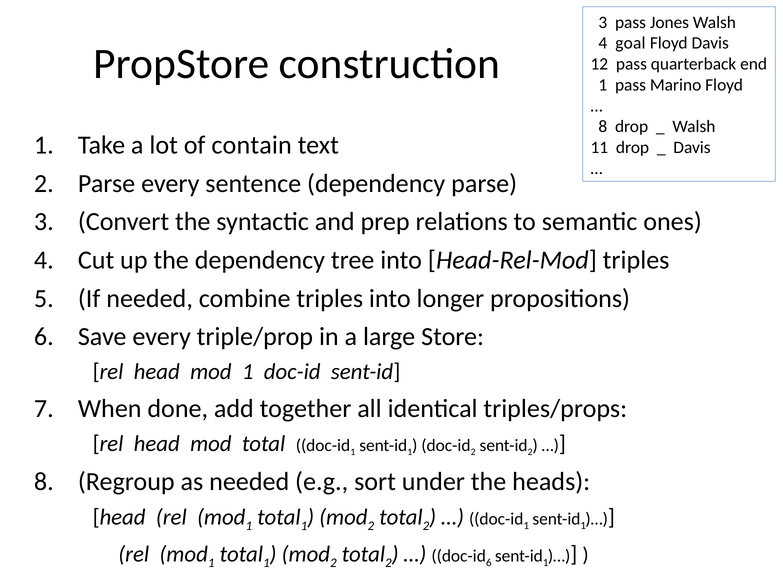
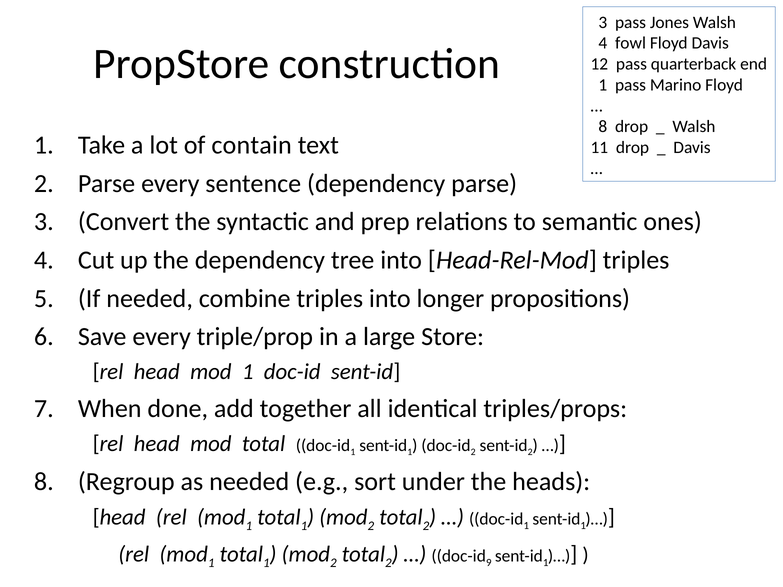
goal: goal -> fowl (630, 43)
doc-id 6: 6 -> 9 (489, 563)
